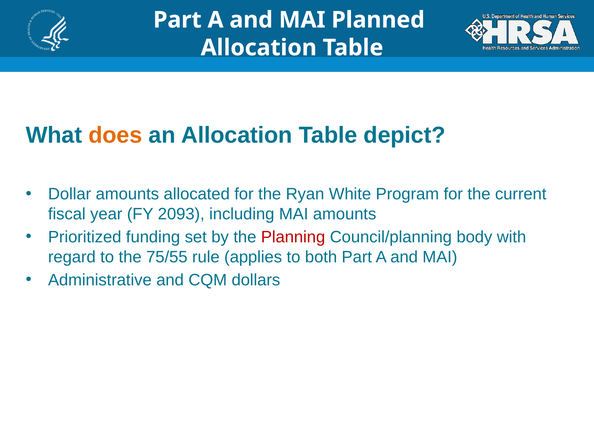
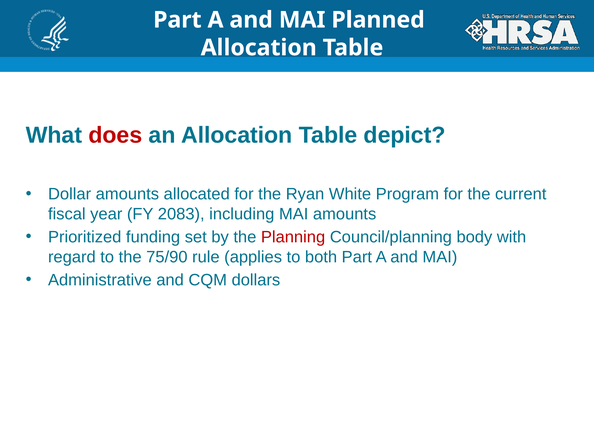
does colour: orange -> red (115, 135)
2093: 2093 -> 2083 (181, 214)
75/55: 75/55 -> 75/90 (167, 257)
